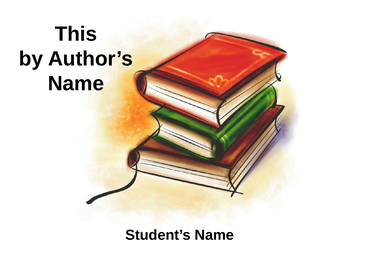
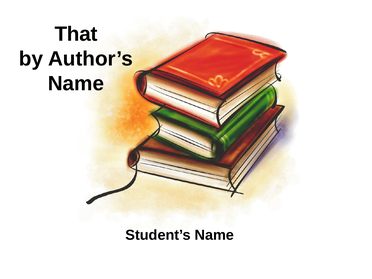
This: This -> That (76, 34)
